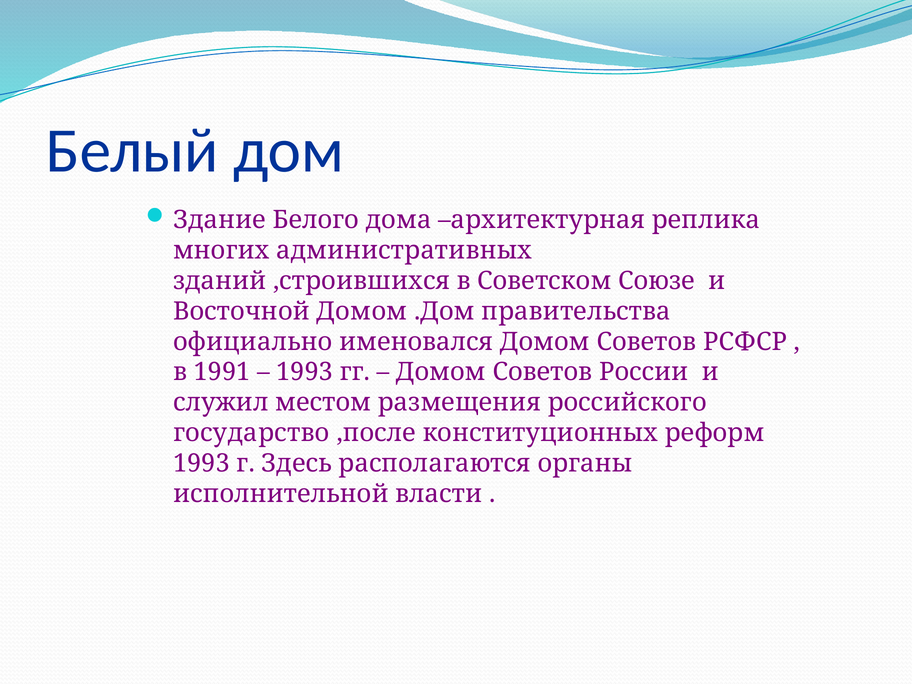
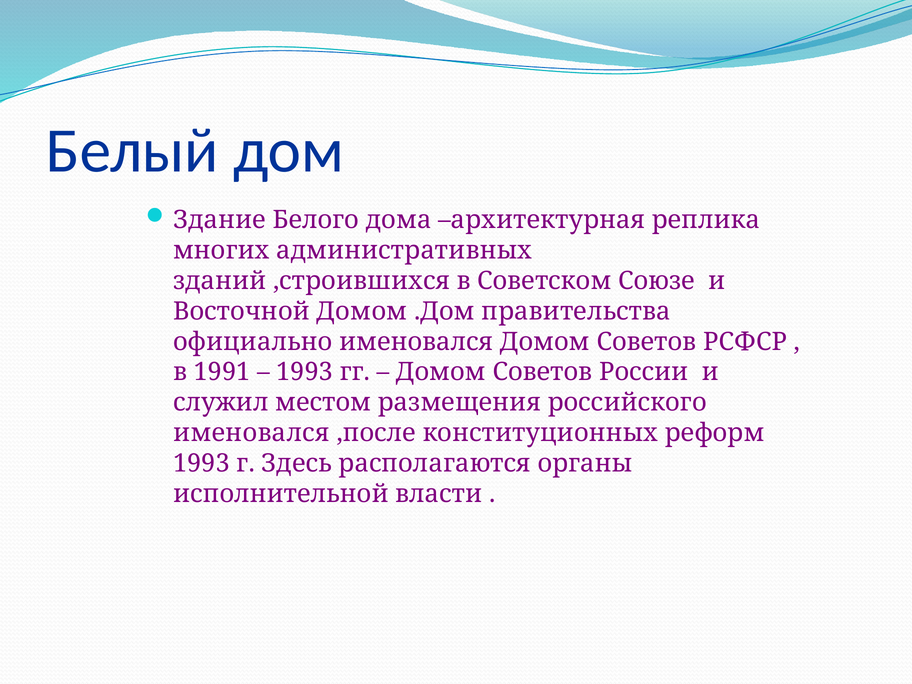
государство: государство -> именовался (251, 433)
